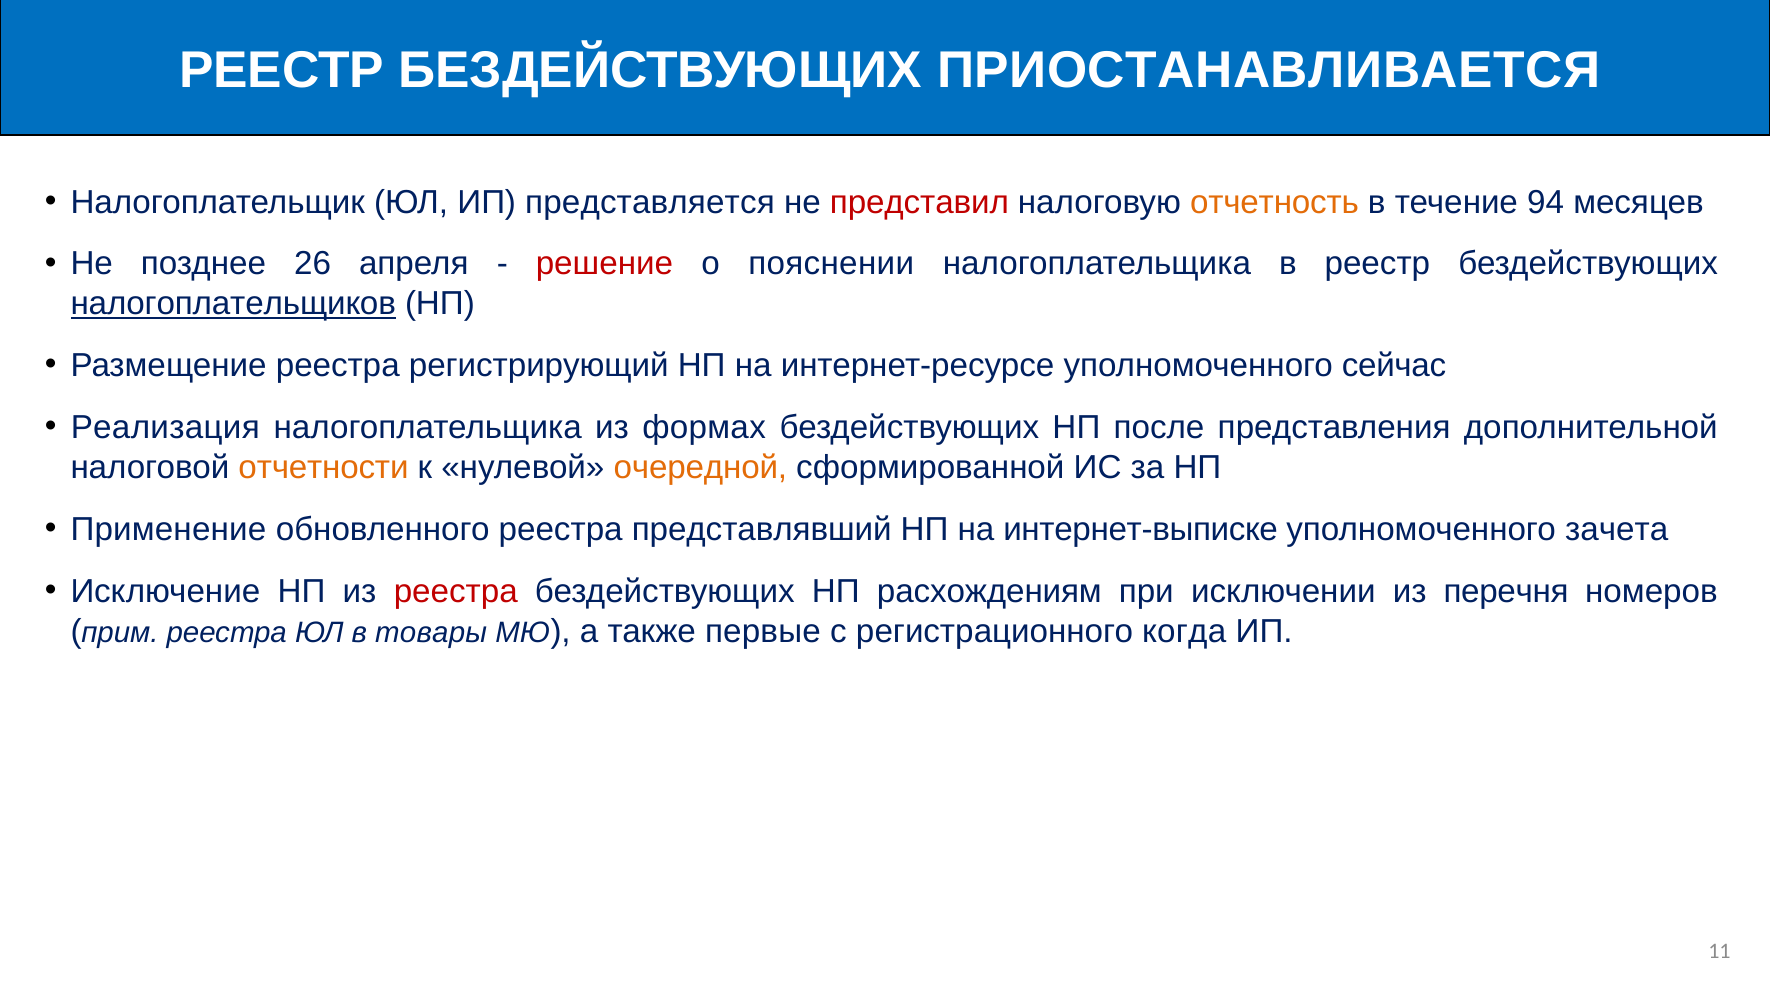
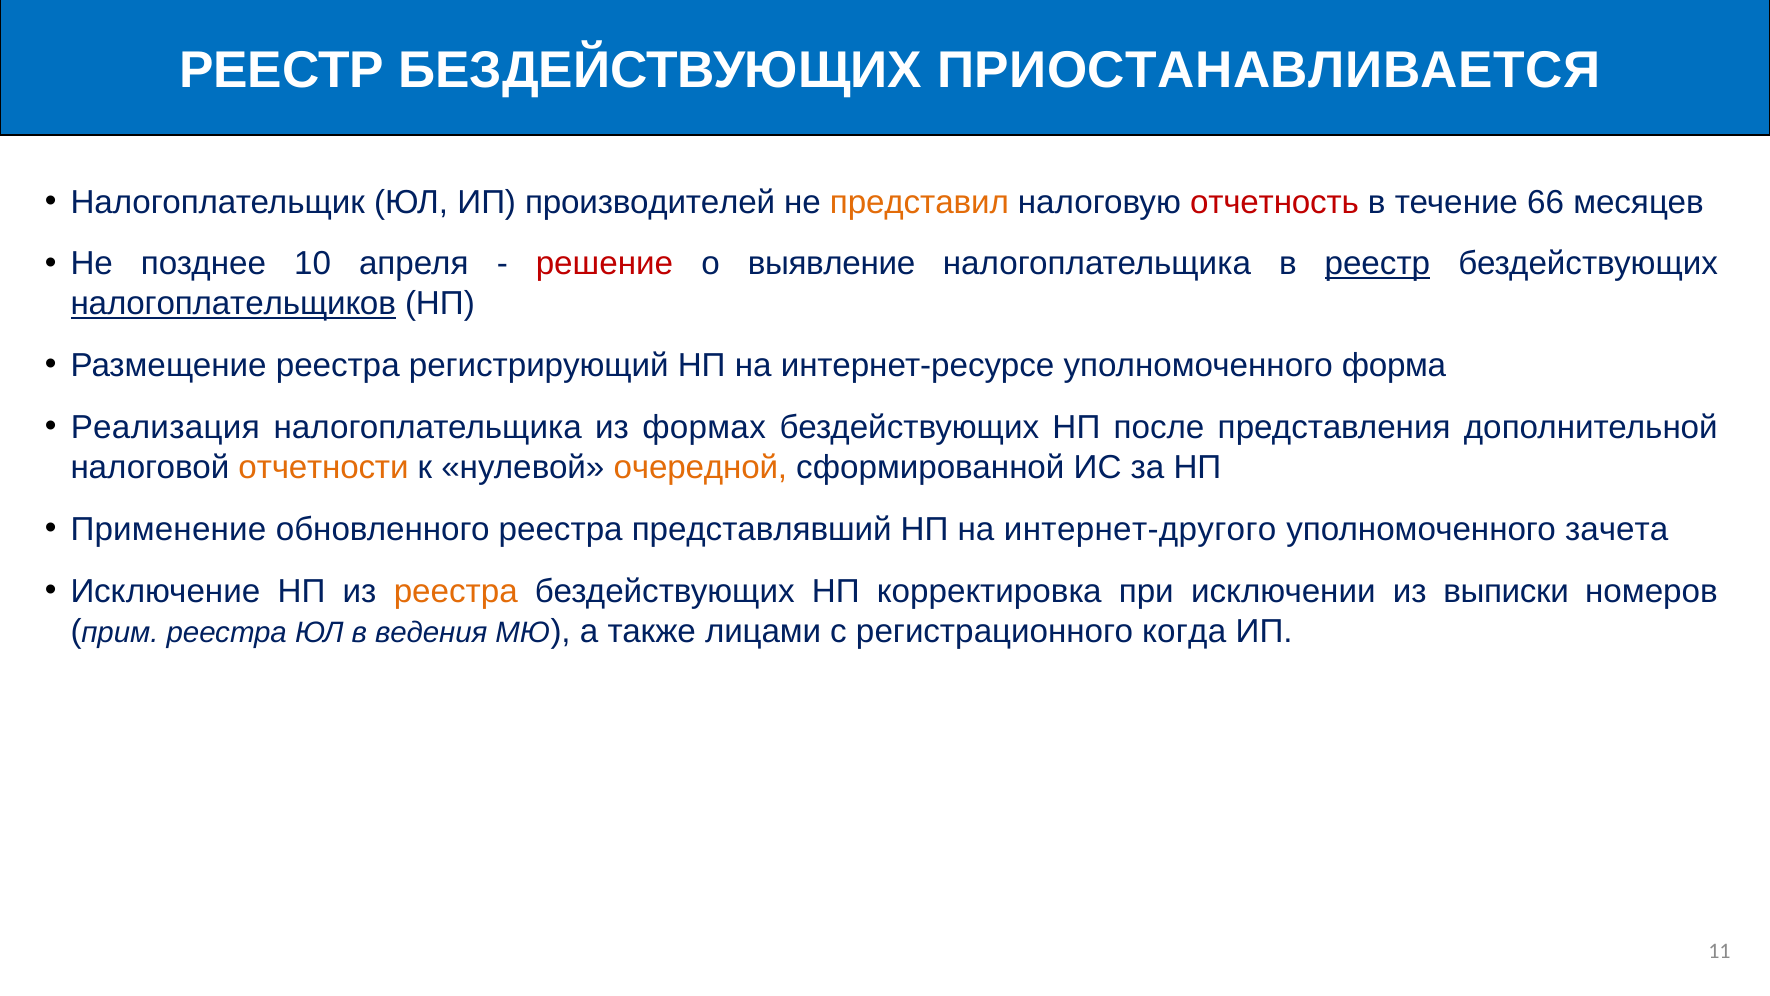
представляется: представляется -> производителей (650, 202)
представил colour: red -> orange (919, 202)
отчетность colour: orange -> red (1274, 202)
94: 94 -> 66 (1546, 202)
26: 26 -> 10 (313, 264)
пояснении: пояснении -> выявление (831, 264)
реестр underline: none -> present (1377, 264)
сейчас: сейчас -> форма (1394, 366)
интернет-выписке: интернет-выписке -> интернет-другого (1140, 529)
реестра colour: red -> orange (456, 591)
расхождениям: расхождениям -> корректировка (989, 591)
перечня: перечня -> выписки (1506, 591)
товары: товары -> ведения (431, 632)
первые: первые -> лицами (763, 631)
